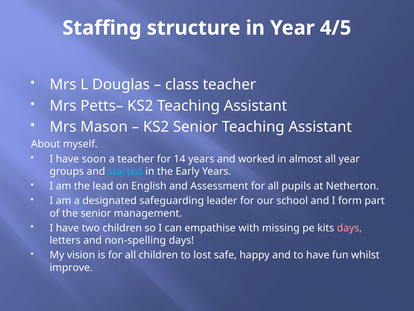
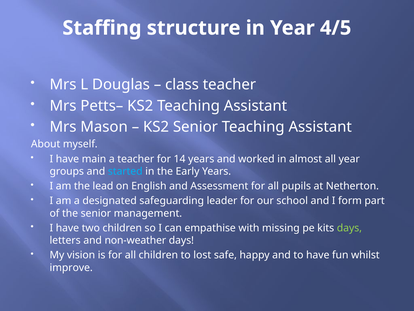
soon: soon -> main (94, 159)
days colour: pink -> light green (349, 228)
non-spelling: non-spelling -> non-weather (135, 240)
